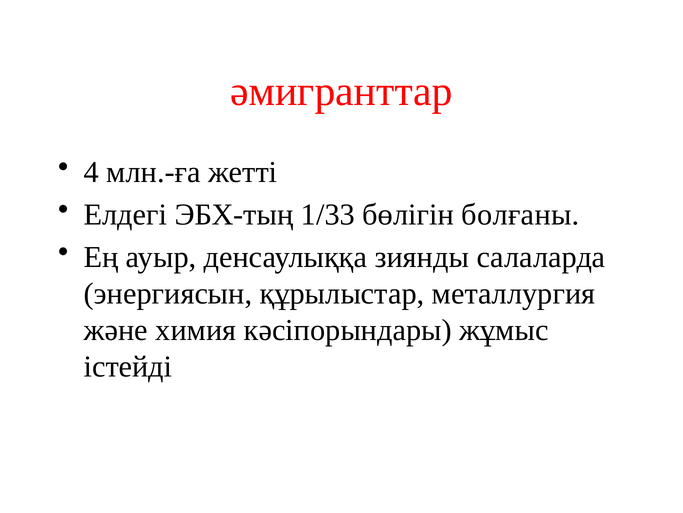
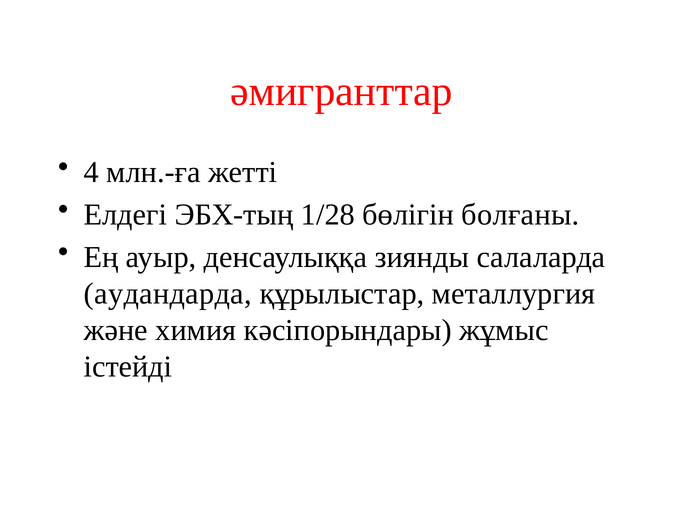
1/33: 1/33 -> 1/28 (328, 214)
энергиясын: энергиясын -> аудандарда (168, 293)
